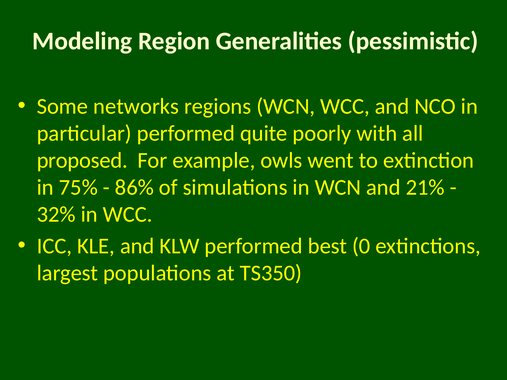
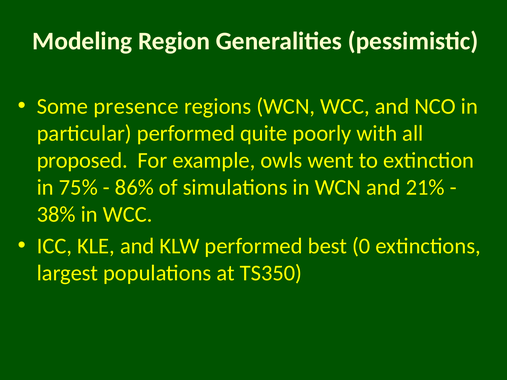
networks: networks -> presence (136, 106)
32%: 32% -> 38% (56, 215)
